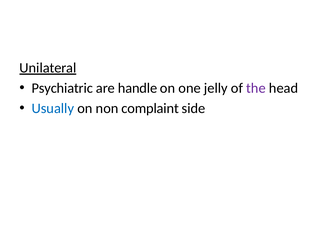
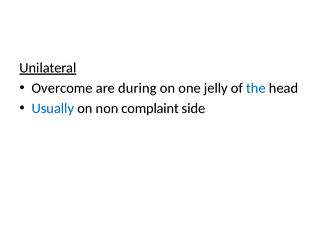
Psychiatric: Psychiatric -> Overcome (62, 88)
handle: handle -> during (137, 88)
the colour: purple -> blue (256, 88)
